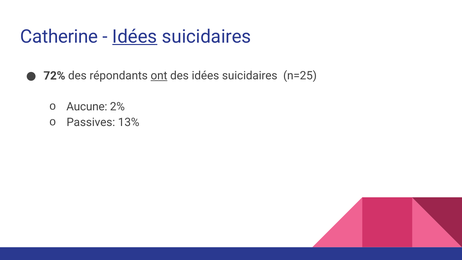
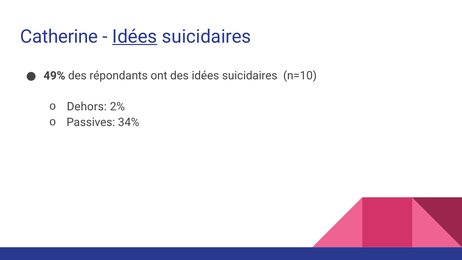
72%: 72% -> 49% (54, 76)
ont underline: present -> none (159, 76)
n=25: n=25 -> n=10 (300, 76)
Aucune: Aucune -> Dehors (87, 107)
13%: 13% -> 34% (129, 122)
